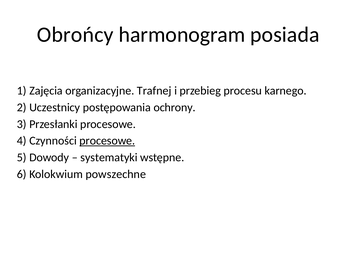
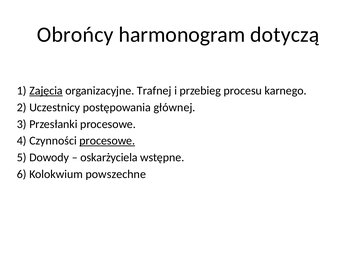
posiada: posiada -> dotyczą (285, 35)
Zajęcia underline: none -> present (46, 91)
ochrony: ochrony -> głównej (175, 107)
systematyki: systematyki -> oskarżyciela (109, 157)
